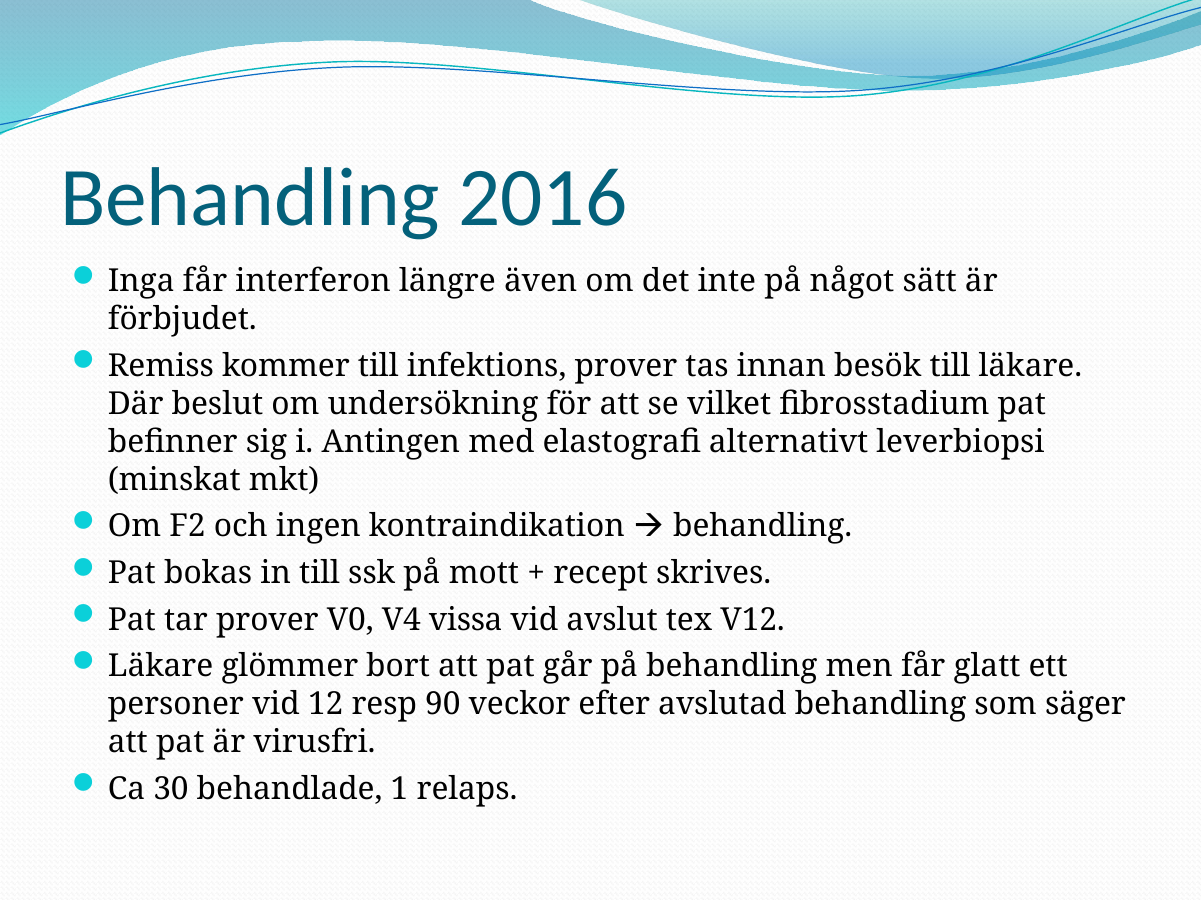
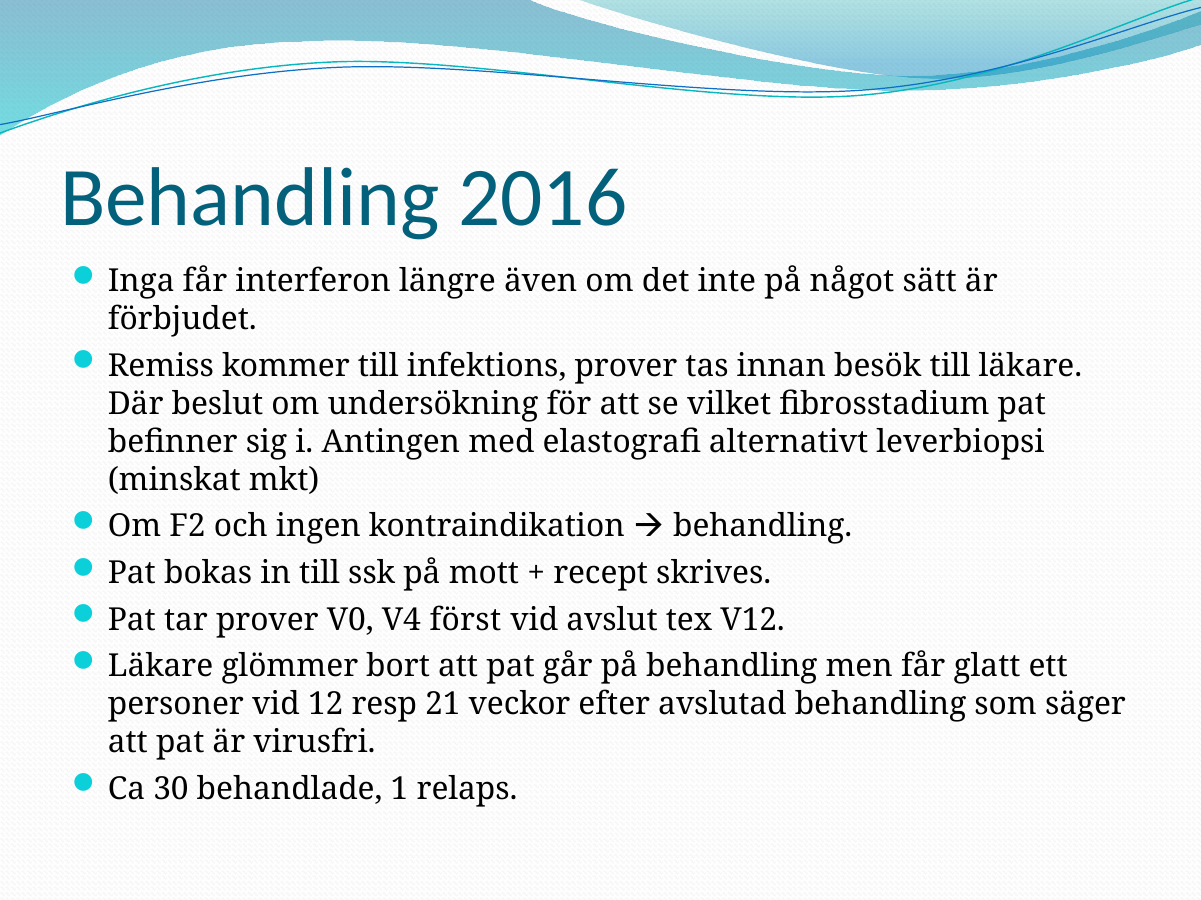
vissa: vissa -> först (465, 620)
90: 90 -> 21 (443, 705)
